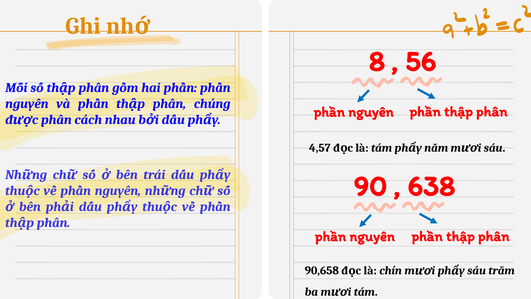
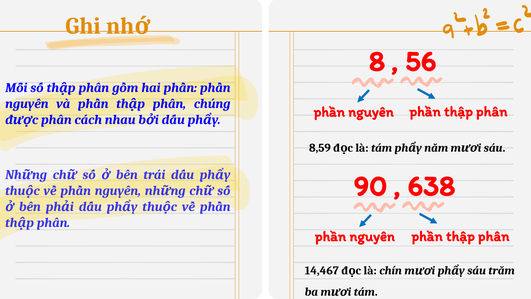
4,57: 4,57 -> 8,59 (320, 148)
90,658: 90,658 -> 14,467 (322, 270)
